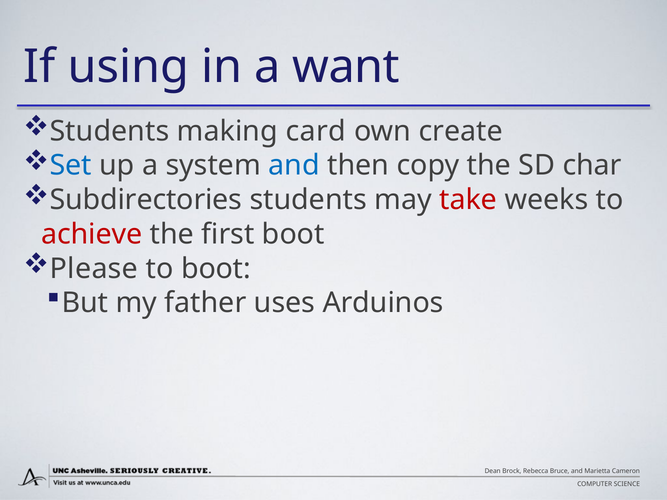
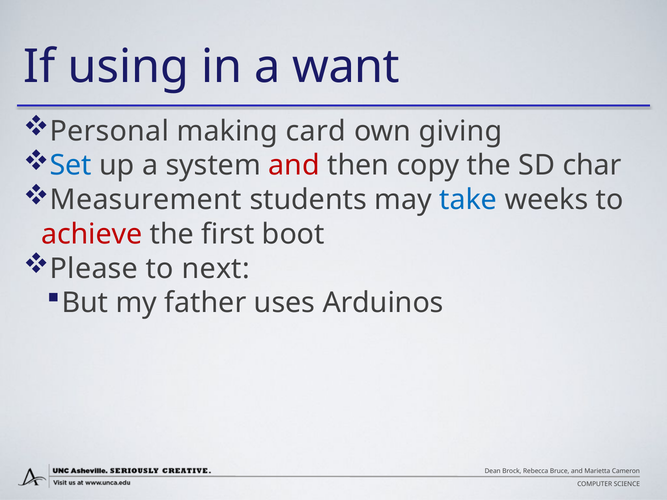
Students: Students -> Personal (109, 131)
create: create -> giving (460, 131)
and colour: blue -> red (294, 166)
Subdirectories: Subdirectories -> Measurement (146, 200)
take colour: red -> blue (468, 200)
to boot: boot -> next (216, 269)
